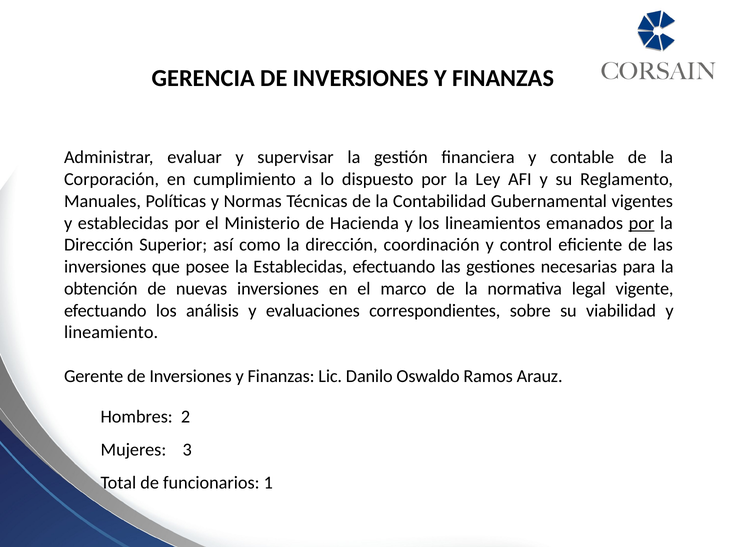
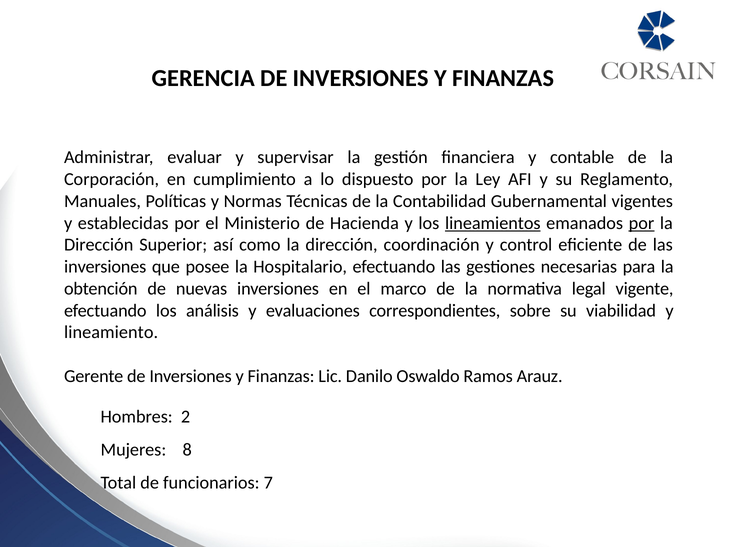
lineamientos underline: none -> present (493, 223)
la Establecidas: Establecidas -> Hospitalario (300, 267)
3: 3 -> 8 (187, 450)
1: 1 -> 7 (268, 482)
